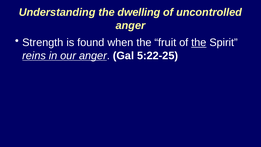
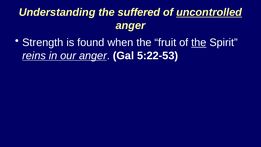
dwelling: dwelling -> suffered (139, 12)
uncontrolled underline: none -> present (209, 12)
5:22-25: 5:22-25 -> 5:22-53 (158, 56)
